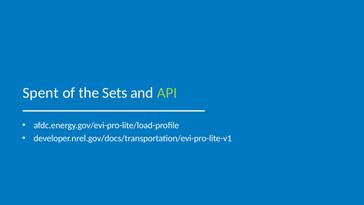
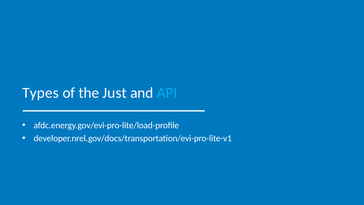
Spent: Spent -> Types (41, 93)
Sets: Sets -> Just (115, 93)
API colour: light green -> light blue (167, 93)
